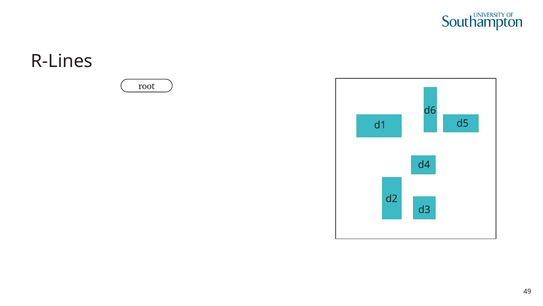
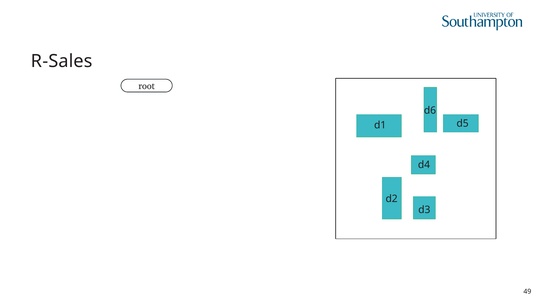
R-Lines: R-Lines -> R-Sales (62, 61)
